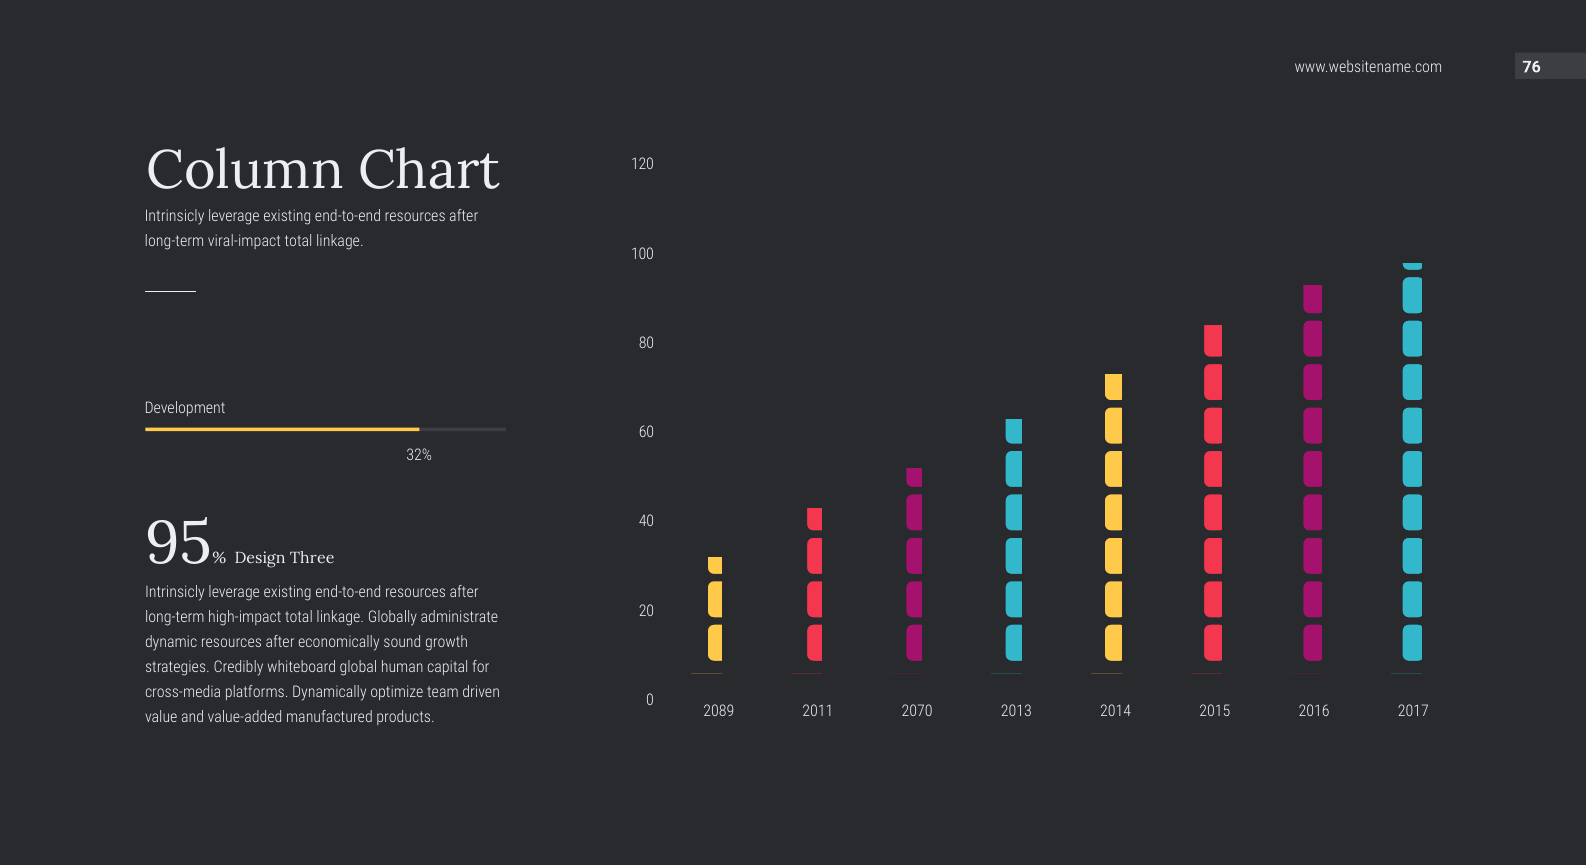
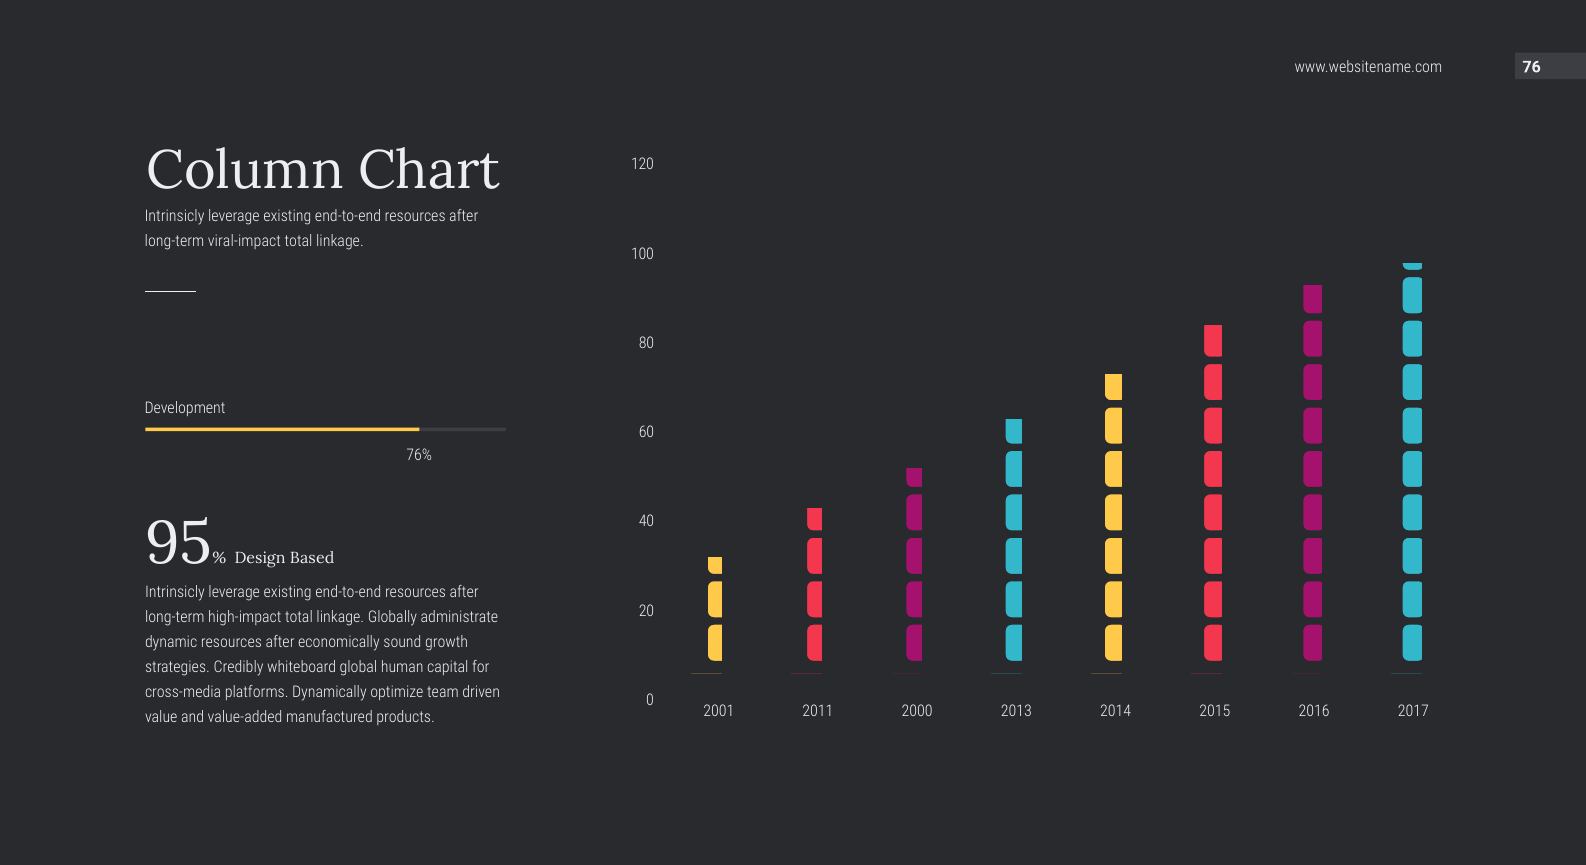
32%: 32% -> 76% (419, 455)
Three: Three -> Based (312, 558)
2089: 2089 -> 2001 (719, 712)
2070: 2070 -> 2000 (917, 712)
